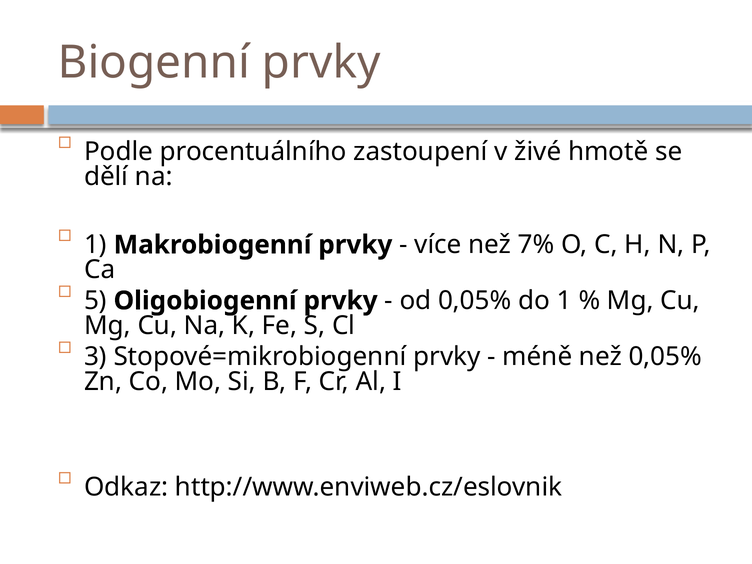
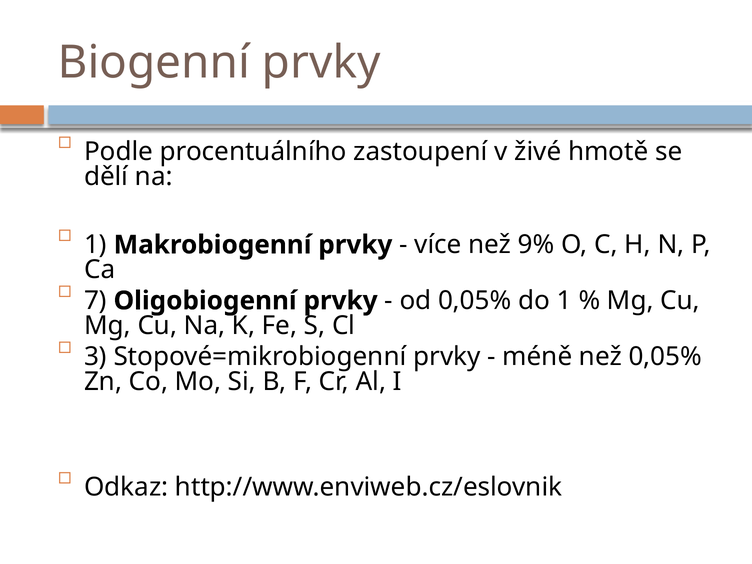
7%: 7% -> 9% (536, 245)
5: 5 -> 7 (95, 301)
